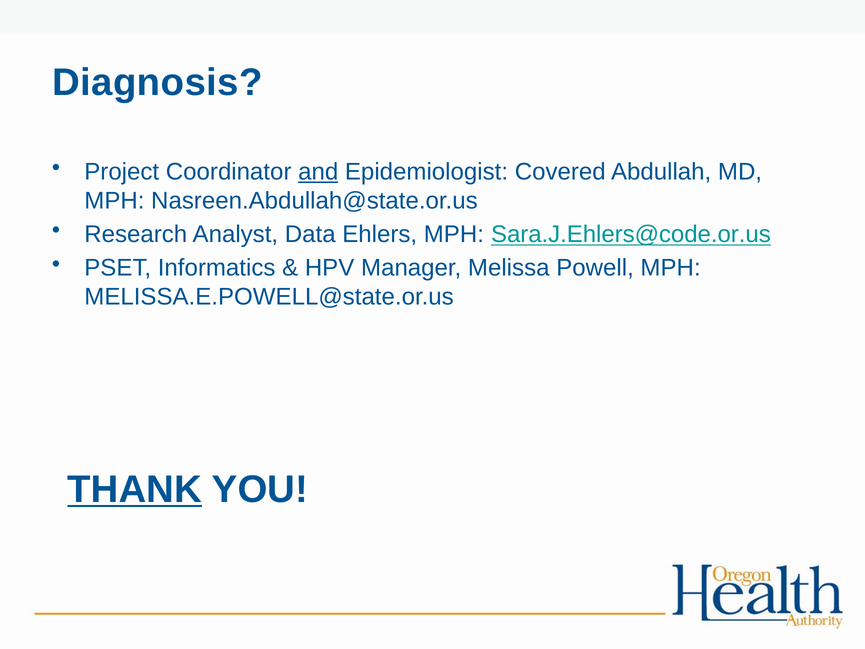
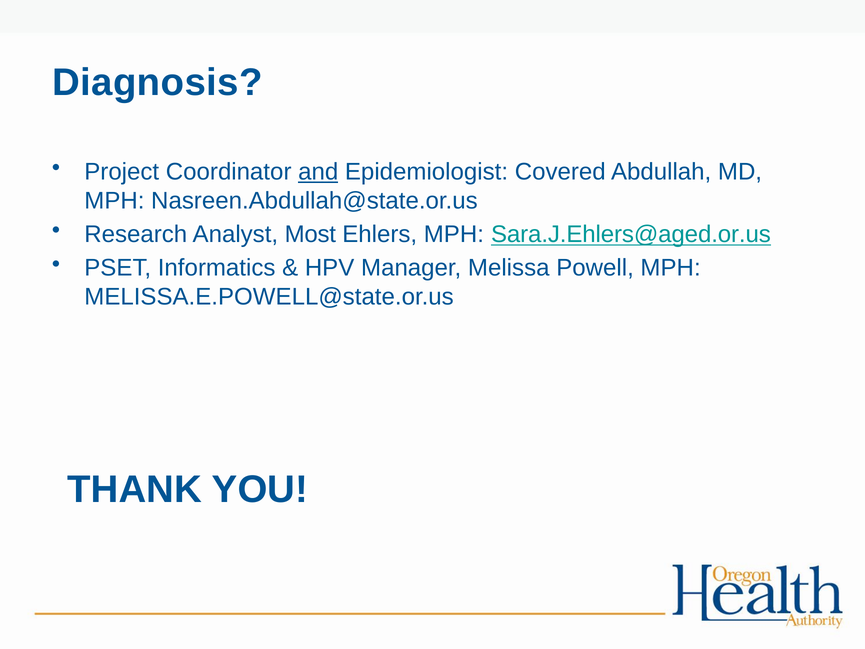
Data: Data -> Most (310, 234)
Sara.J.Ehlers@code.or.us: Sara.J.Ehlers@code.or.us -> Sara.J.Ehlers@aged.or.us (631, 234)
THANK underline: present -> none (135, 489)
